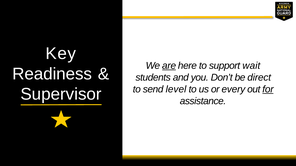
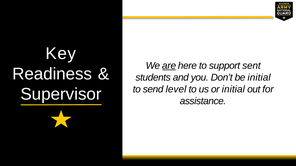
wait: wait -> sent (251, 66)
be direct: direct -> initial (259, 78)
or every: every -> initial (233, 90)
for underline: present -> none (268, 90)
